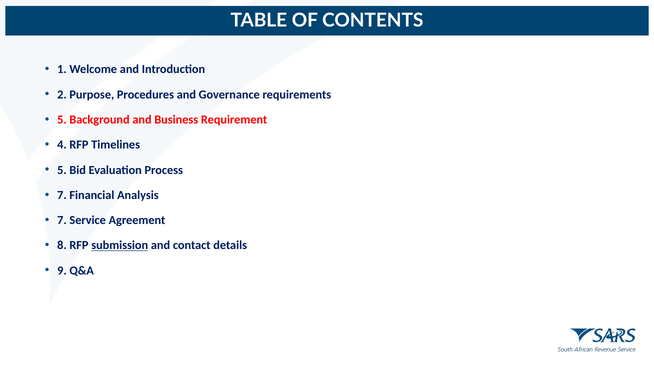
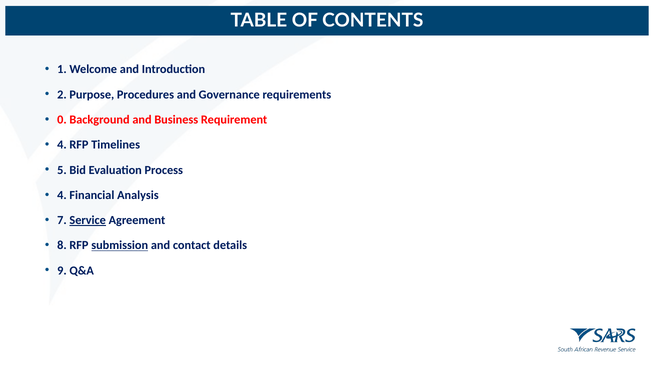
5: 5 -> 0 (62, 120)
7: 7 -> 4 (62, 195)
Service underline: none -> present (88, 220)
